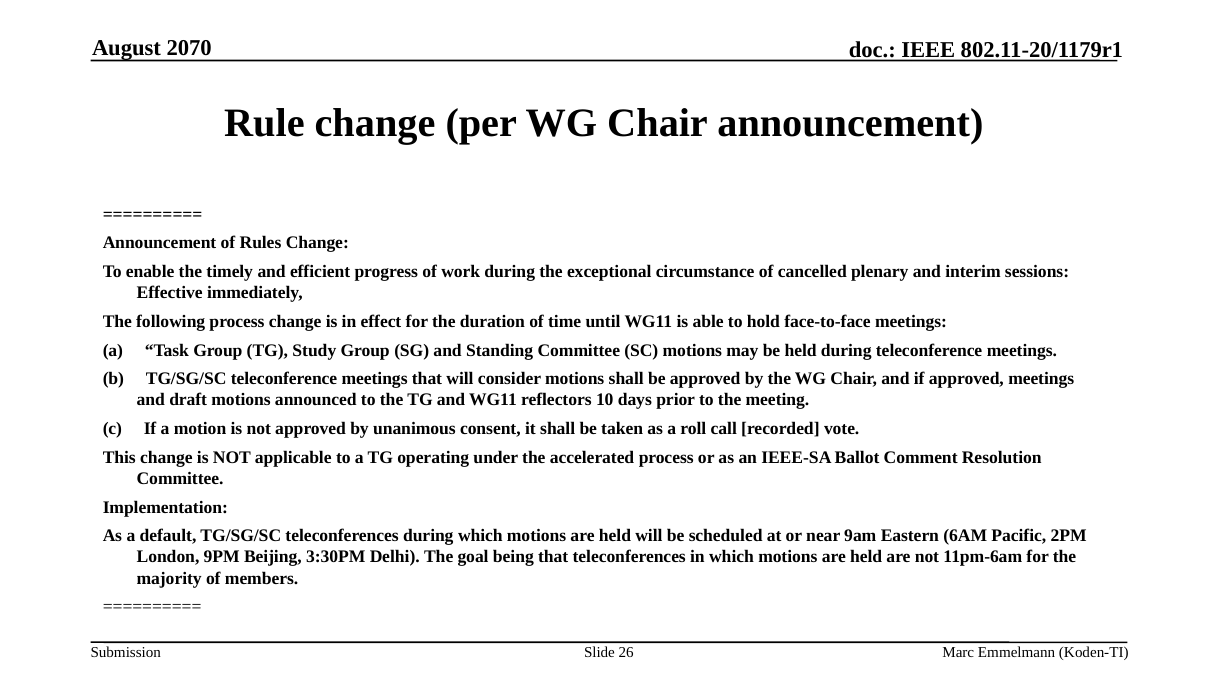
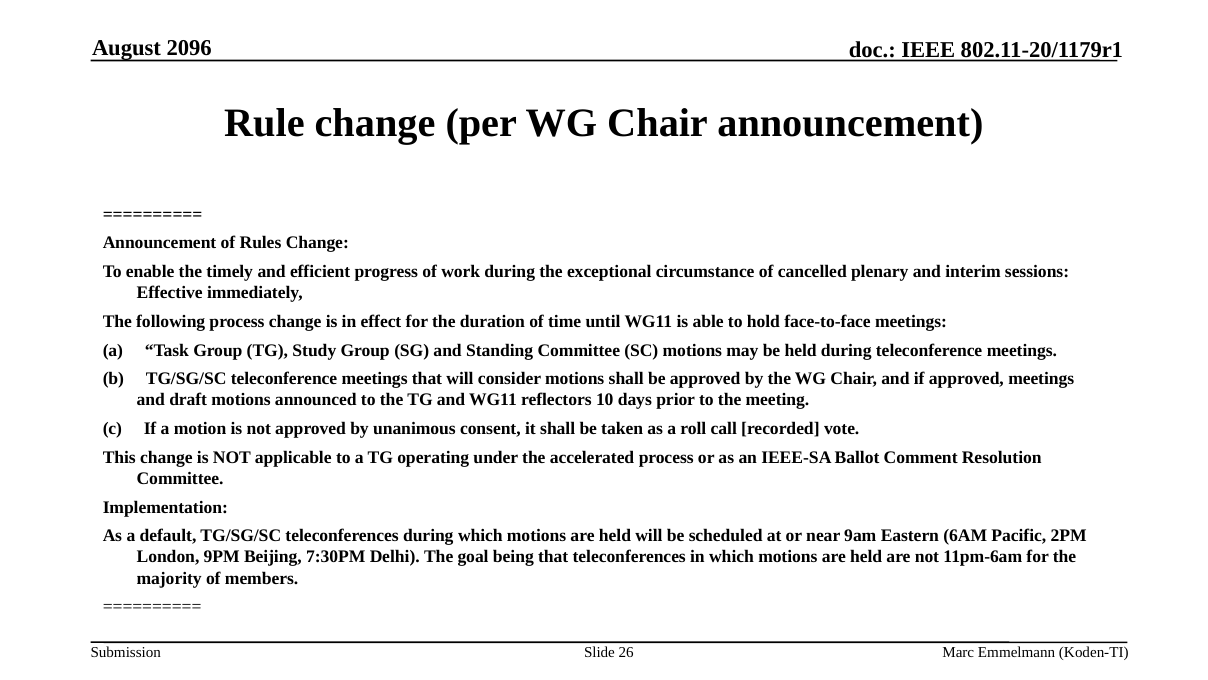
2070: 2070 -> 2096 (189, 48)
3:30PM: 3:30PM -> 7:30PM (336, 557)
